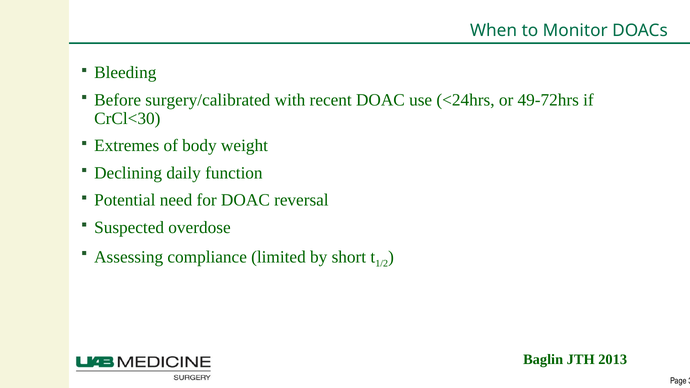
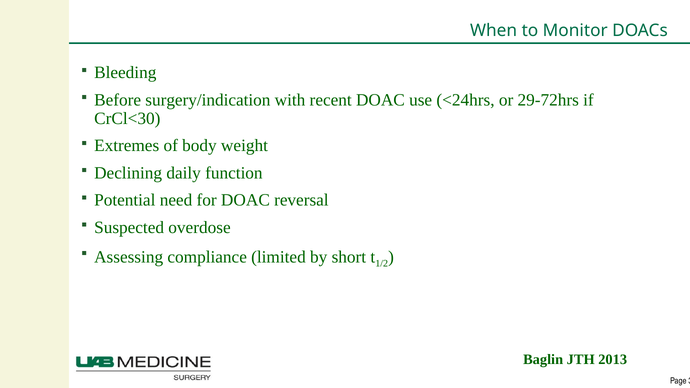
surgery/calibrated: surgery/calibrated -> surgery/indication (208, 100)
49-72hrs: 49-72hrs -> 29-72hrs (548, 100)
